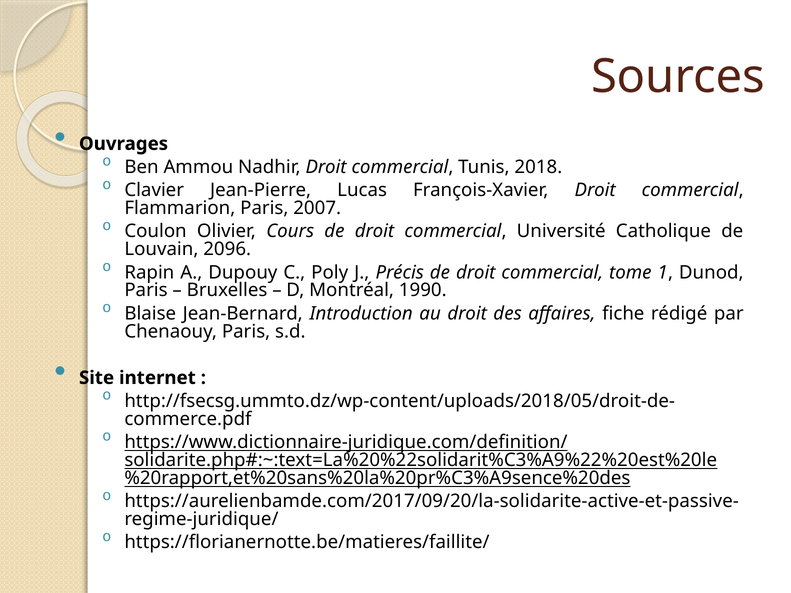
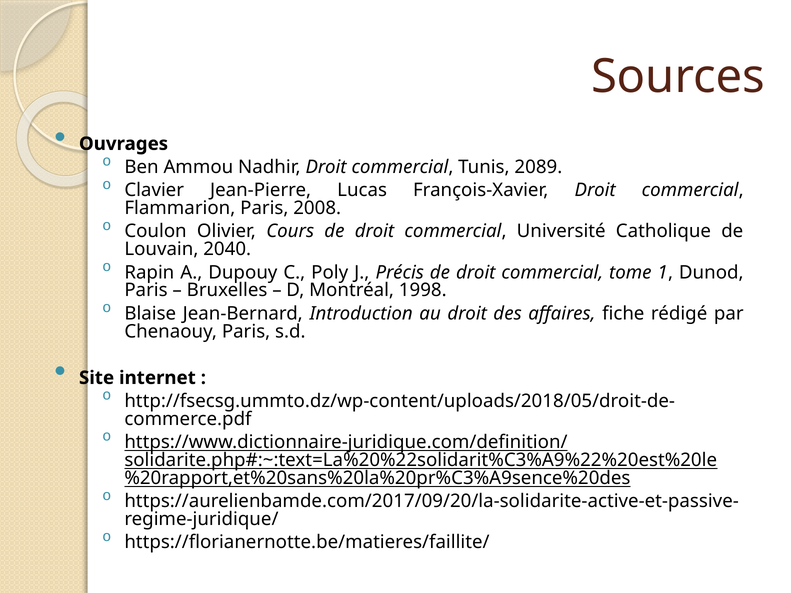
2018: 2018 -> 2089 (538, 167)
2007: 2007 -> 2008 (317, 208)
2096: 2096 -> 2040 (227, 249)
1990: 1990 -> 1998 (423, 290)
